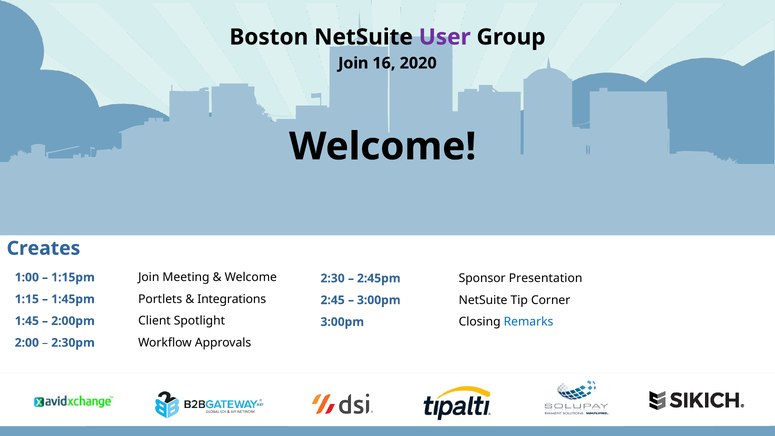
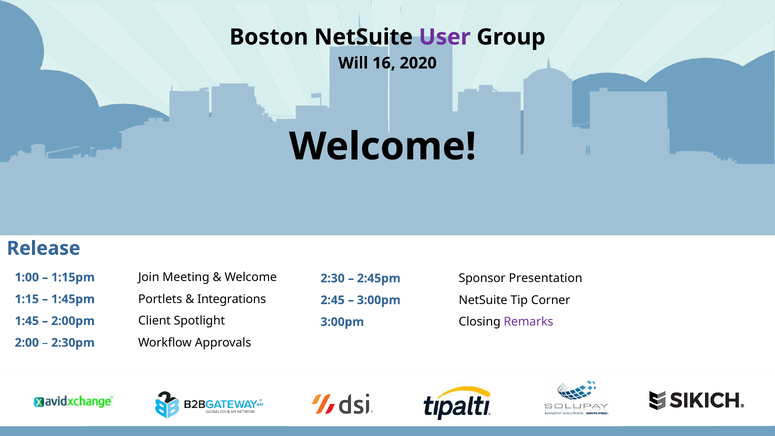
Join: Join -> Will (353, 63)
Creates: Creates -> Release (44, 248)
Remarks colour: blue -> purple (529, 322)
